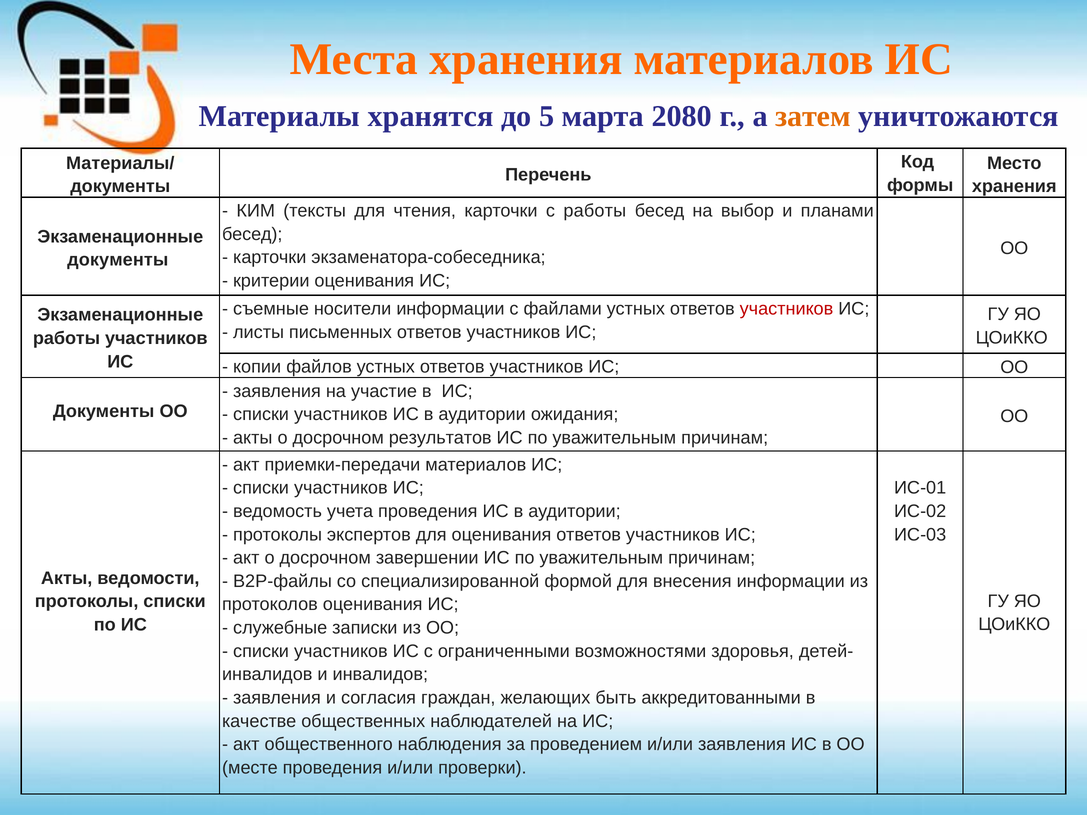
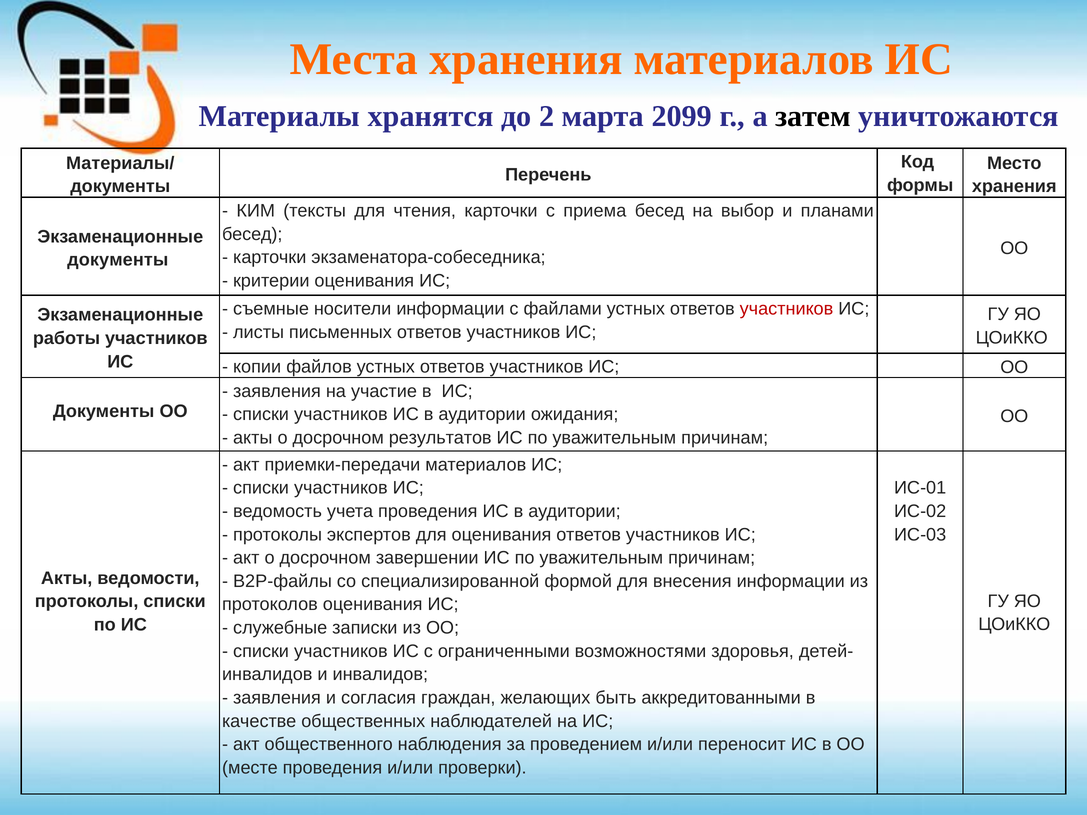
5: 5 -> 2 (547, 116)
2080: 2080 -> 2099 (682, 116)
затем colour: orange -> black (813, 116)
с работы: работы -> приема (595, 211)
и/или заявления: заявления -> переносит (742, 745)
